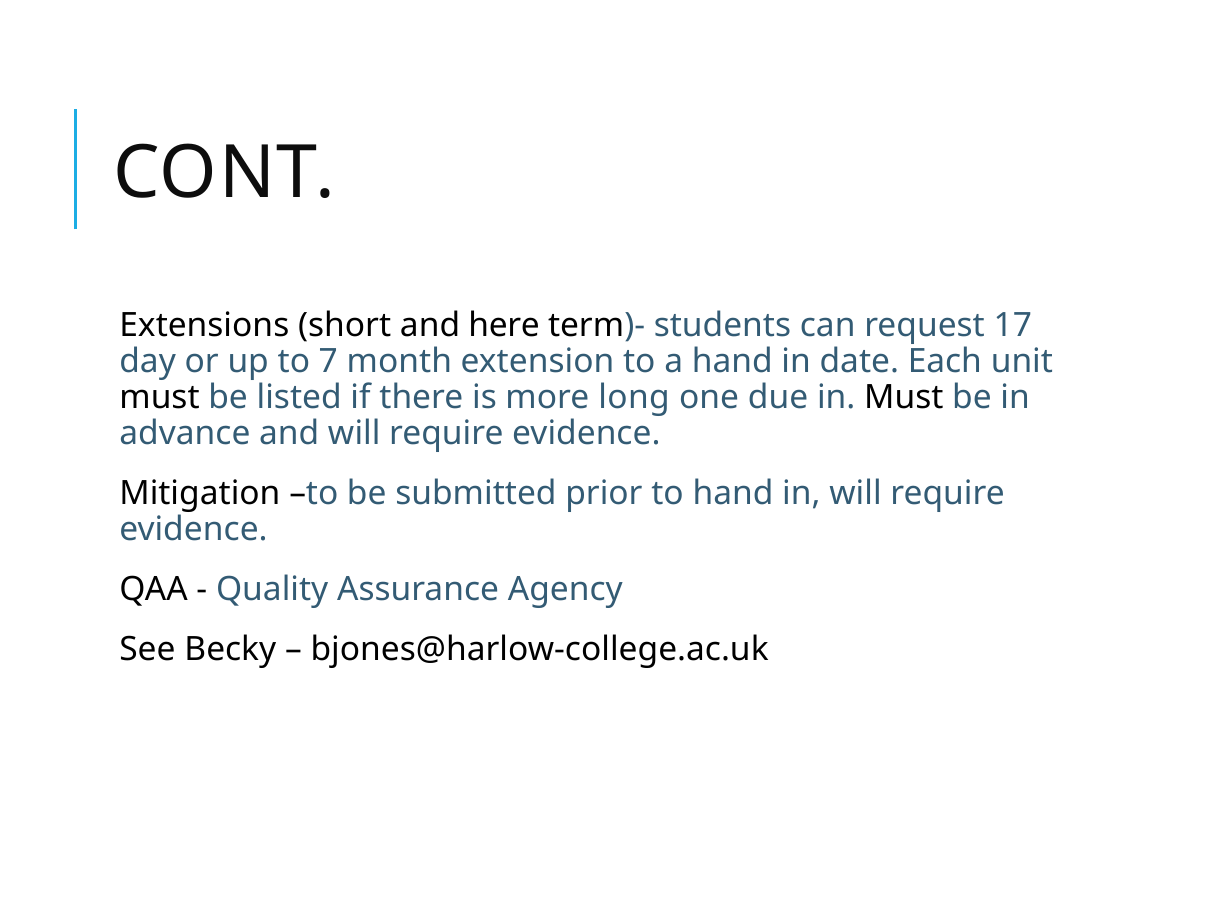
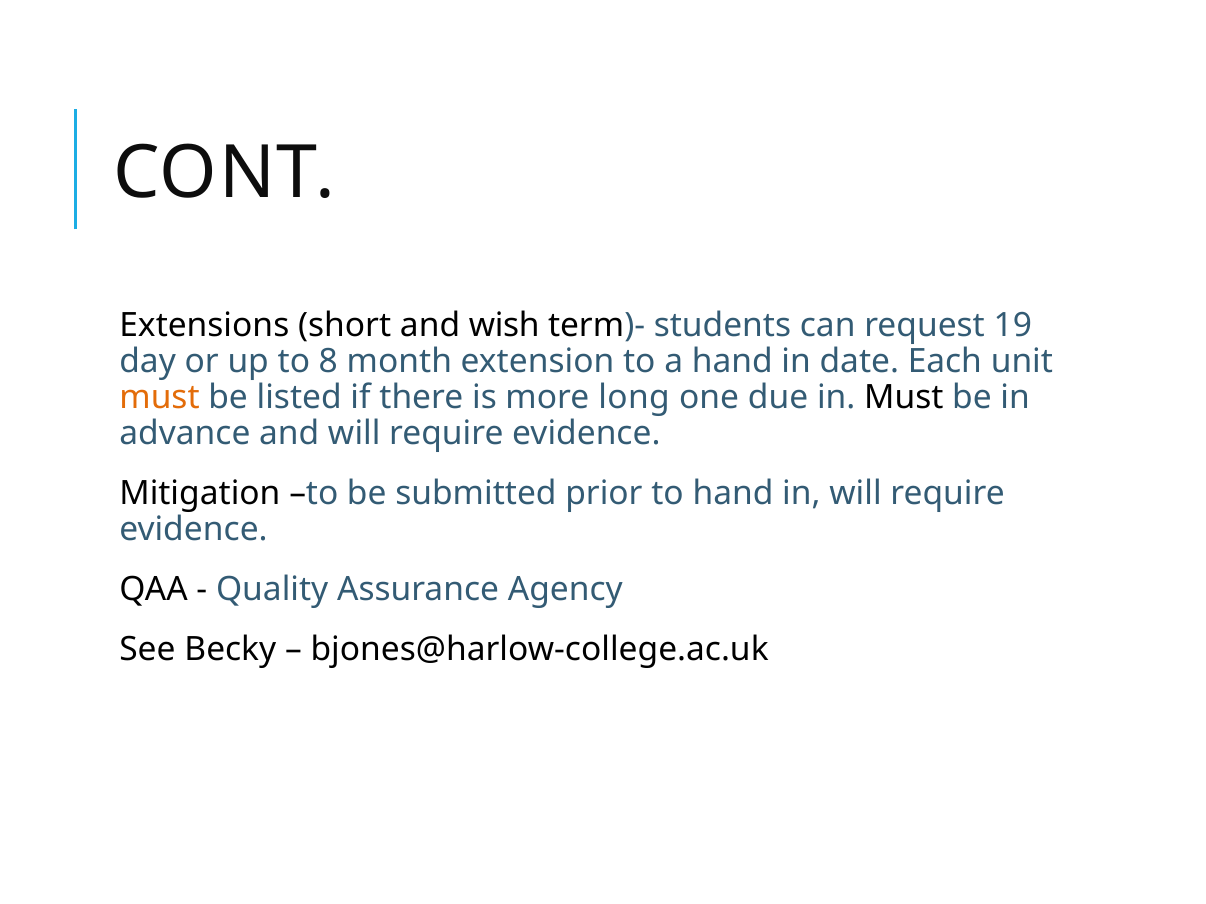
here: here -> wish (504, 325)
17: 17 -> 19 (1013, 325)
7: 7 -> 8 (328, 362)
must colour: black -> orange (160, 398)
